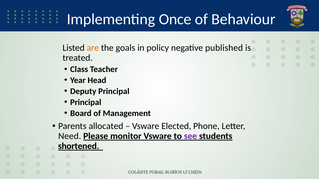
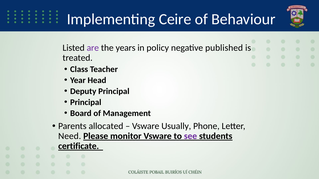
Once: Once -> Ceire (175, 19)
are colour: orange -> purple (93, 48)
goals: goals -> years (126, 48)
Elected: Elected -> Usually (176, 126)
shortened: shortened -> certificate (79, 147)
